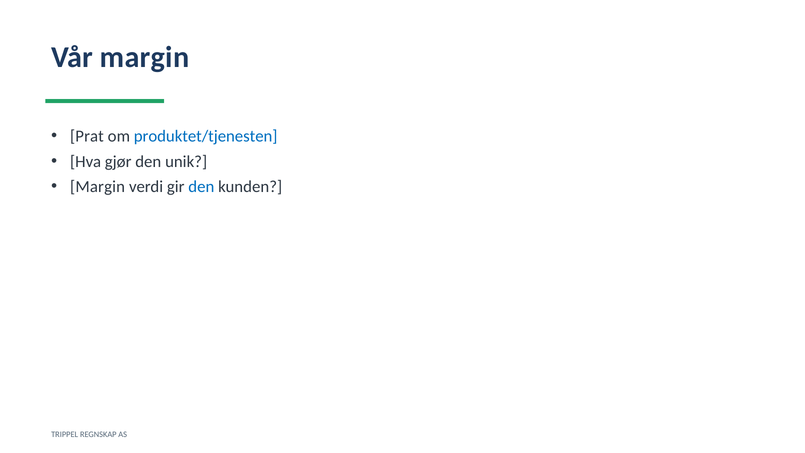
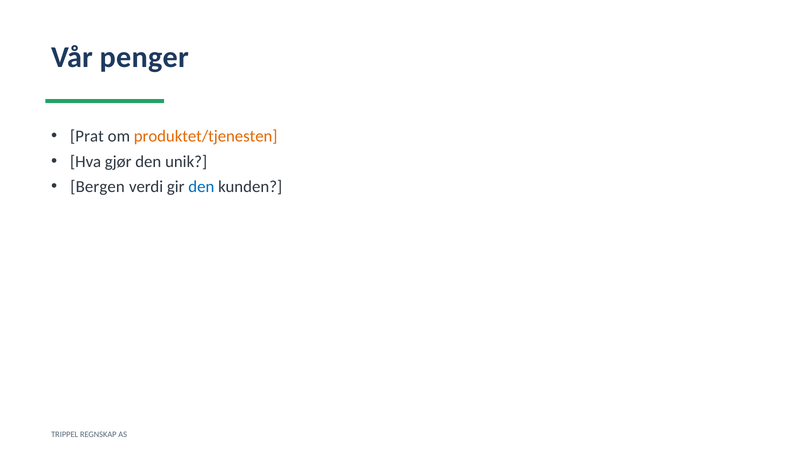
Vår margin: margin -> penger (145, 57)
produktet/tjenesten colour: blue -> orange (206, 136)
Margin: Margin -> Bergen (98, 187)
